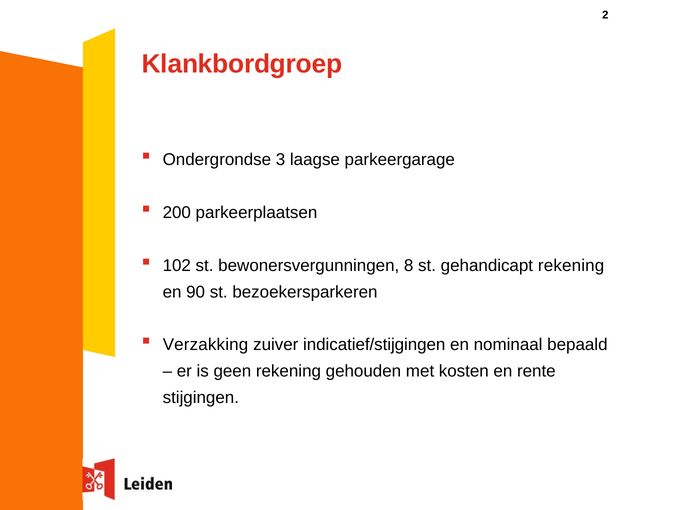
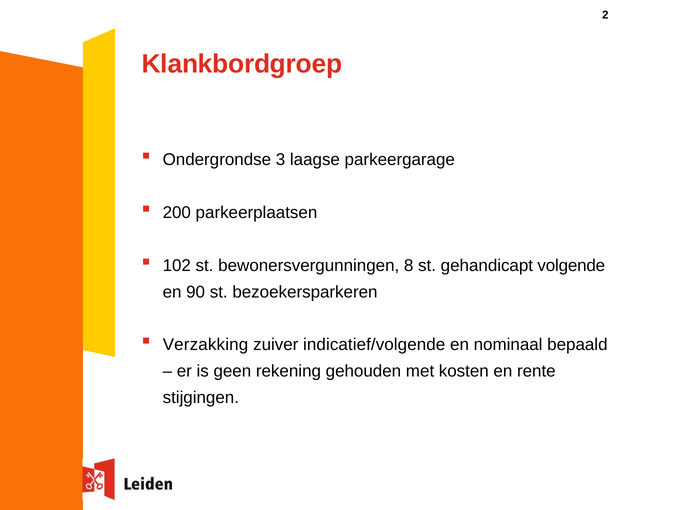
gehandicapt rekening: rekening -> volgende (571, 265)
indicatief/stijgingen: indicatief/stijgingen -> indicatief/volgende (374, 344)
